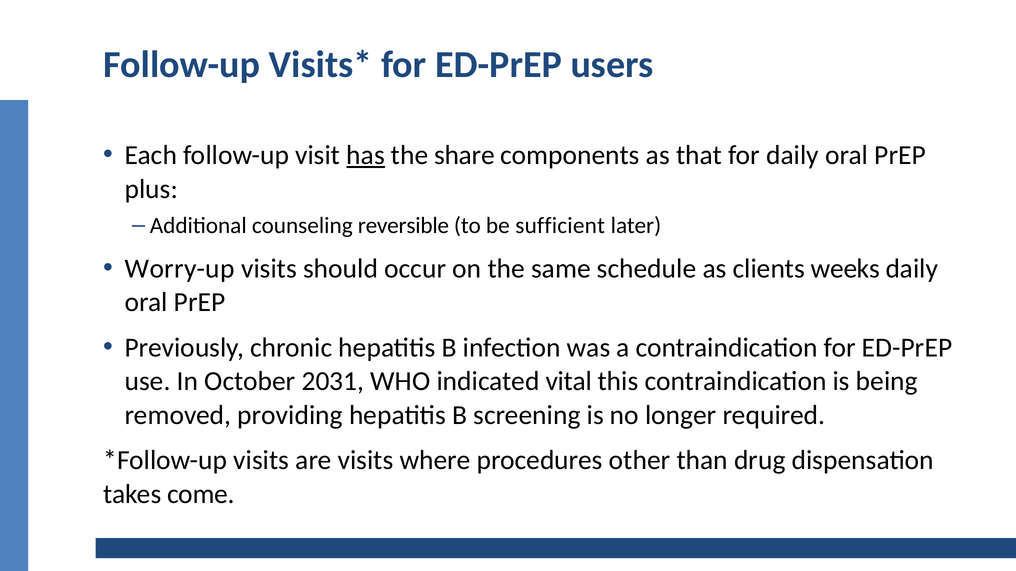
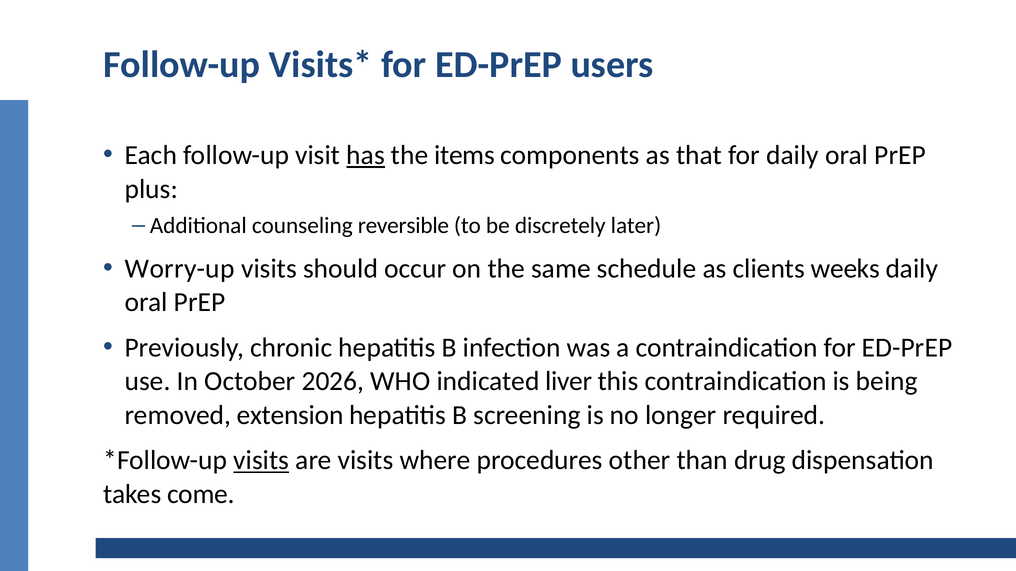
share: share -> items (465, 155)
sufficient: sufficient -> discretely (560, 226)
2031: 2031 -> 2026 (333, 382)
vital: vital -> liver (569, 382)
providing: providing -> extension (290, 416)
visits underline: none -> present (261, 461)
